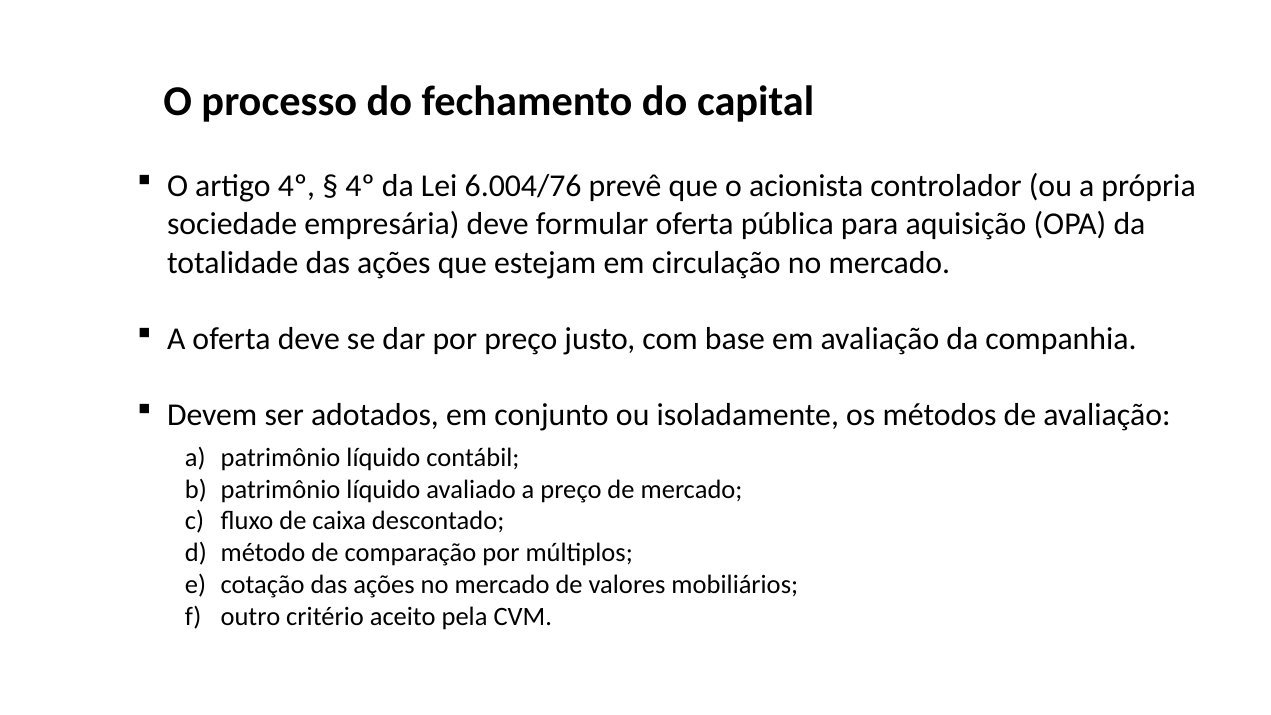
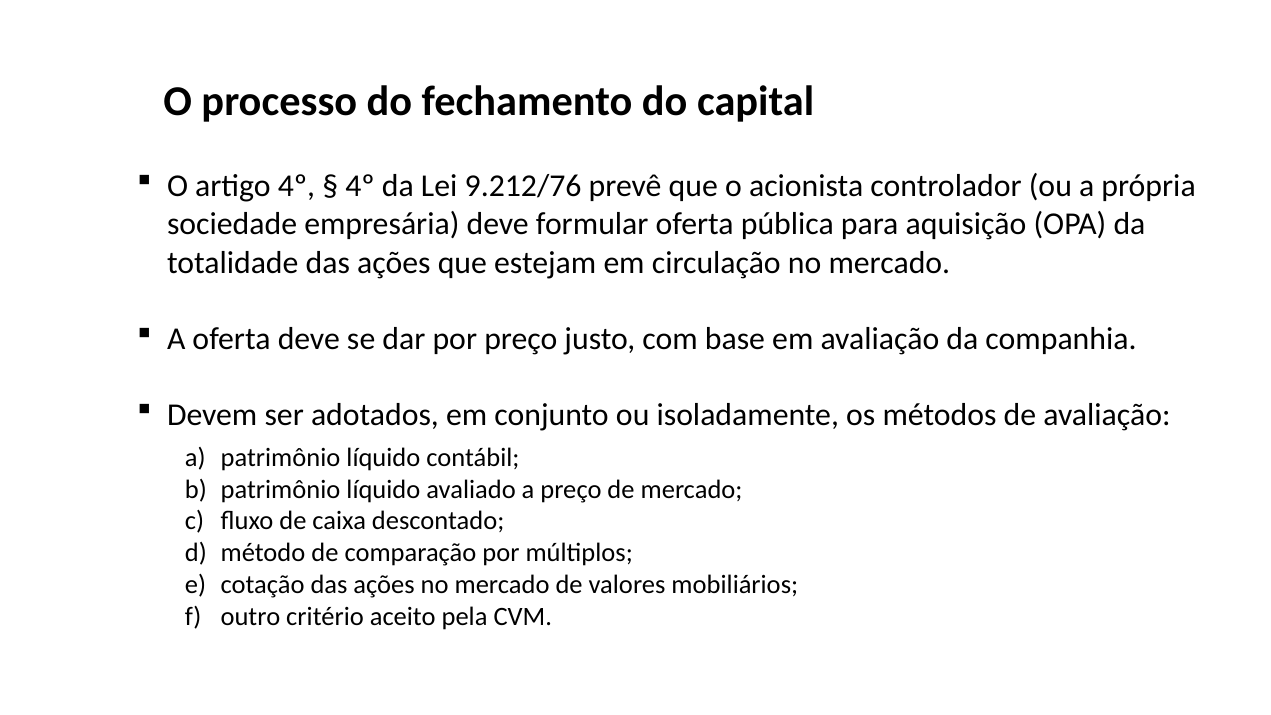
6.004/76: 6.004/76 -> 9.212/76 (523, 186)
